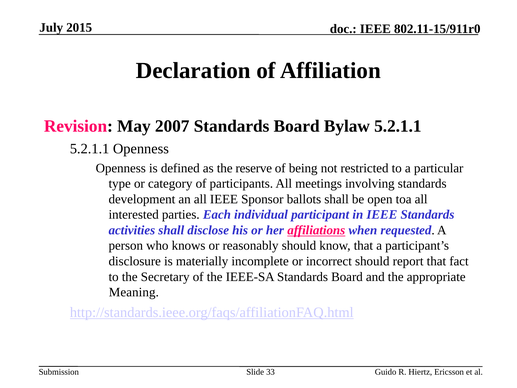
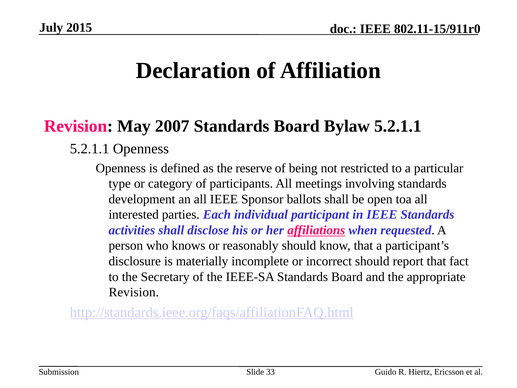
Meaning: Meaning -> Revision (134, 292)
